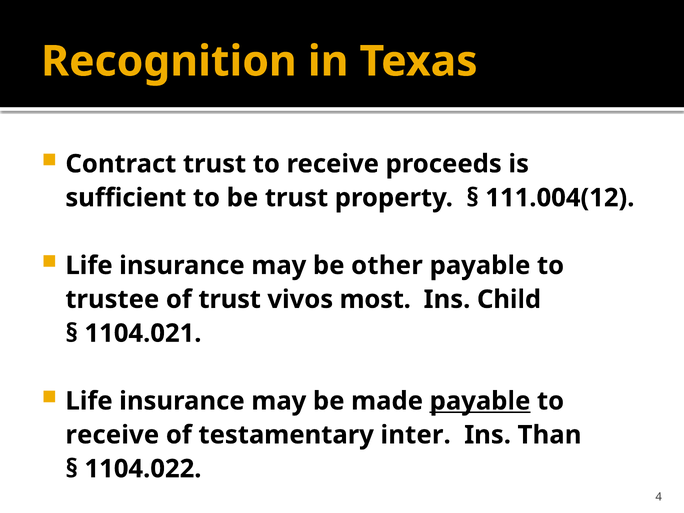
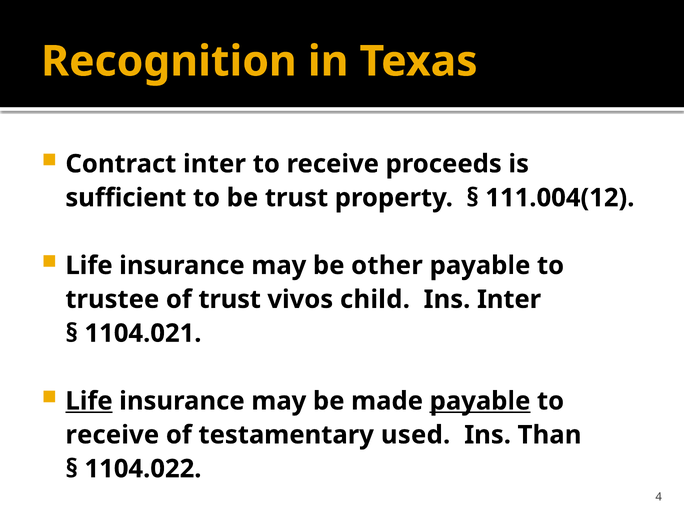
Contract trust: trust -> inter (214, 164)
most: most -> child (375, 299)
Ins Child: Child -> Inter (509, 299)
Life underline: none -> present (89, 401)
inter: inter -> used (416, 435)
